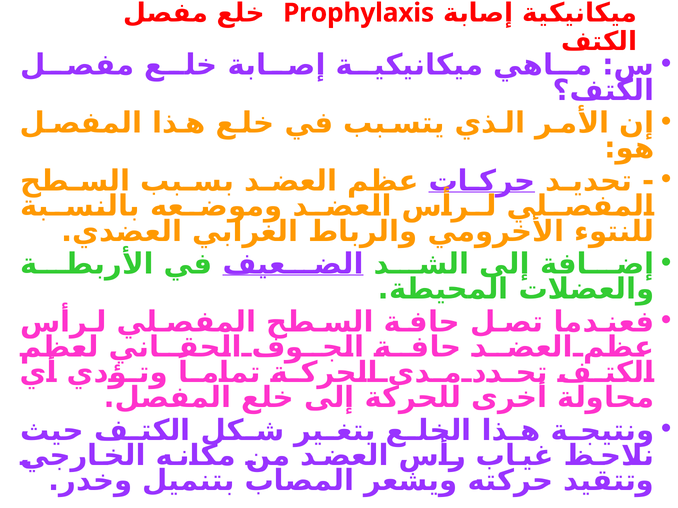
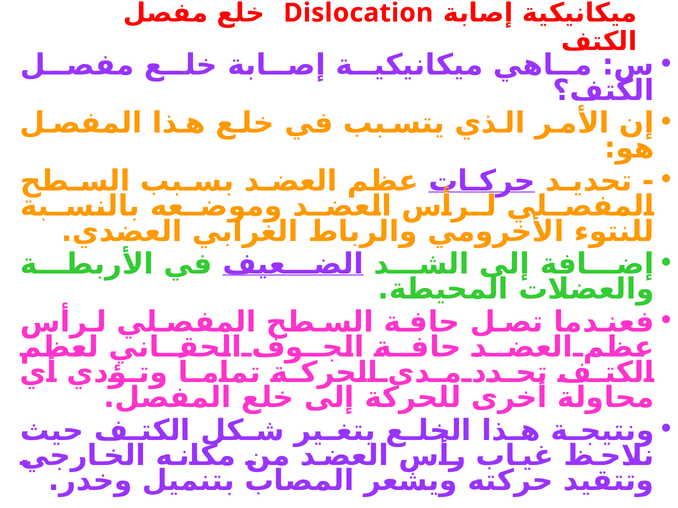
Prophylaxis: Prophylaxis -> Dislocation (358, 13)
